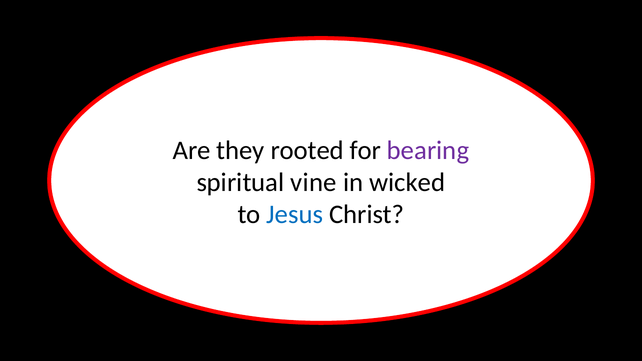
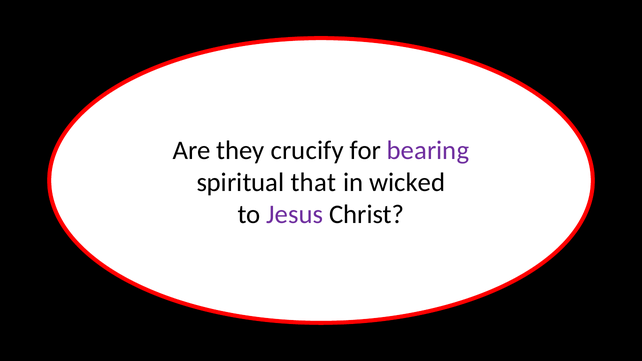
rooted: rooted -> crucify (307, 150)
vine: vine -> that (314, 182)
Jesus colour: blue -> purple (295, 215)
